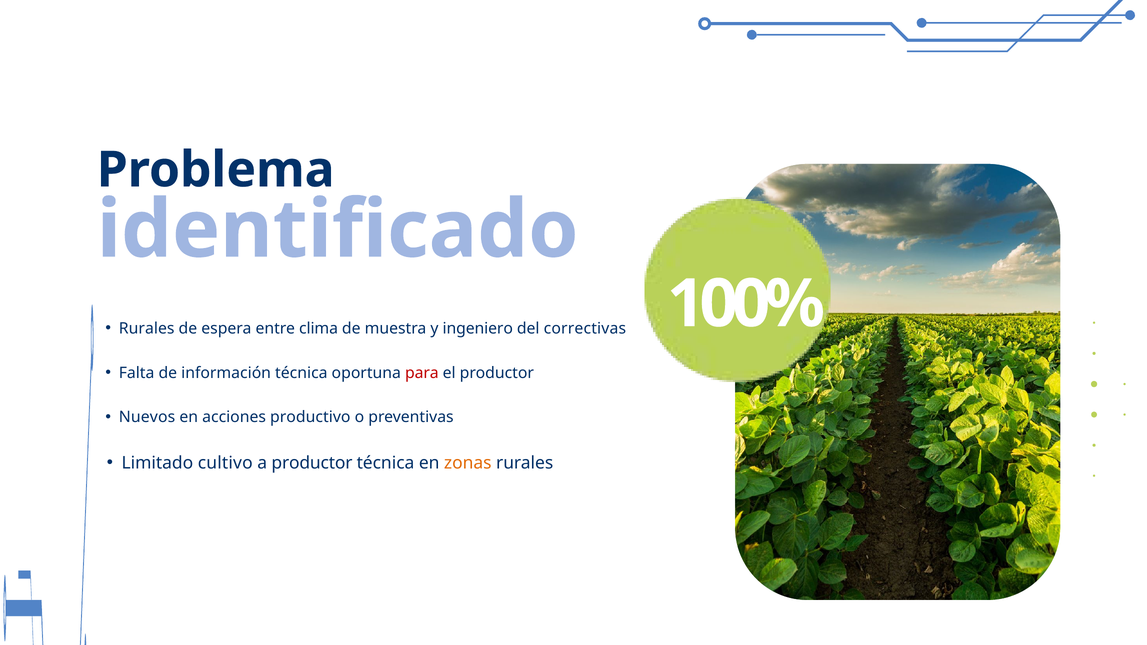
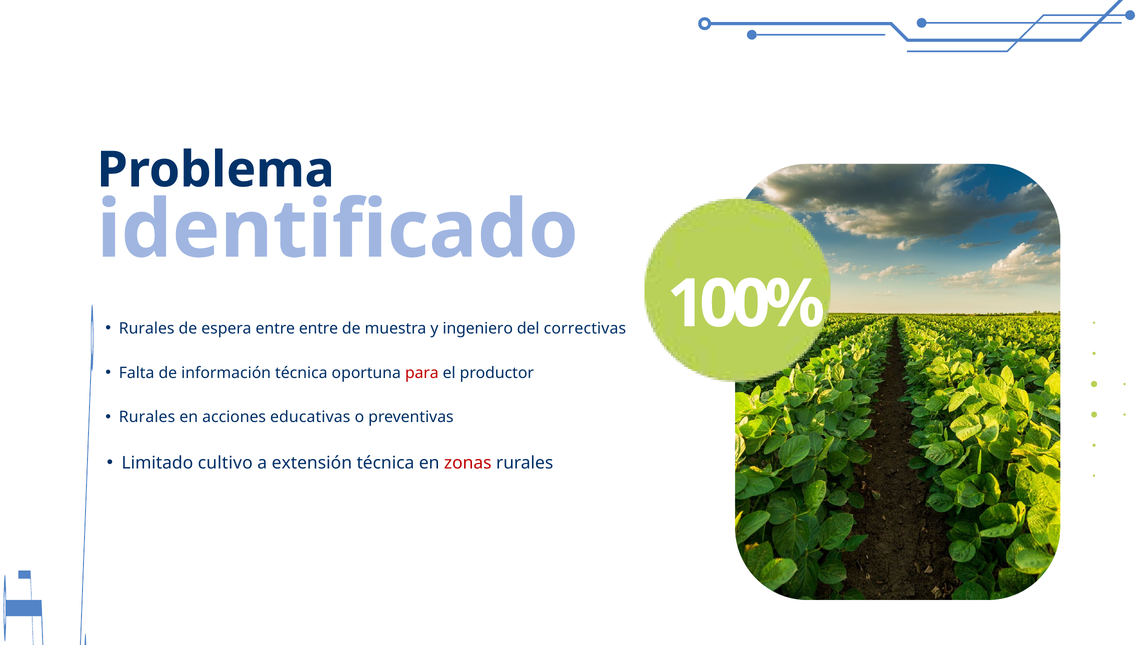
entre clima: clima -> entre (319, 329)
Nuevos: Nuevos -> Rurales (147, 417)
productivo: productivo -> educativas (310, 417)
a productor: productor -> extensión (312, 463)
zonas colour: orange -> red (468, 463)
